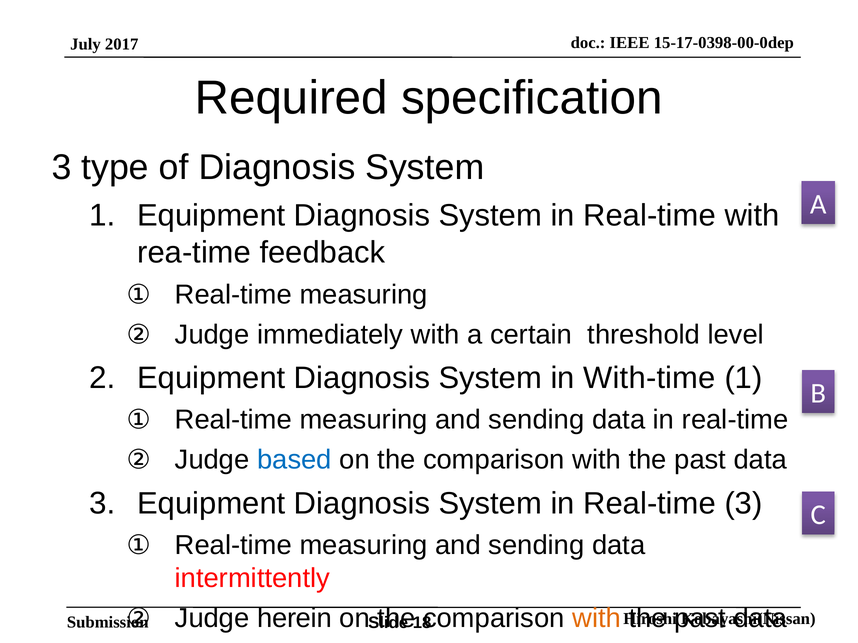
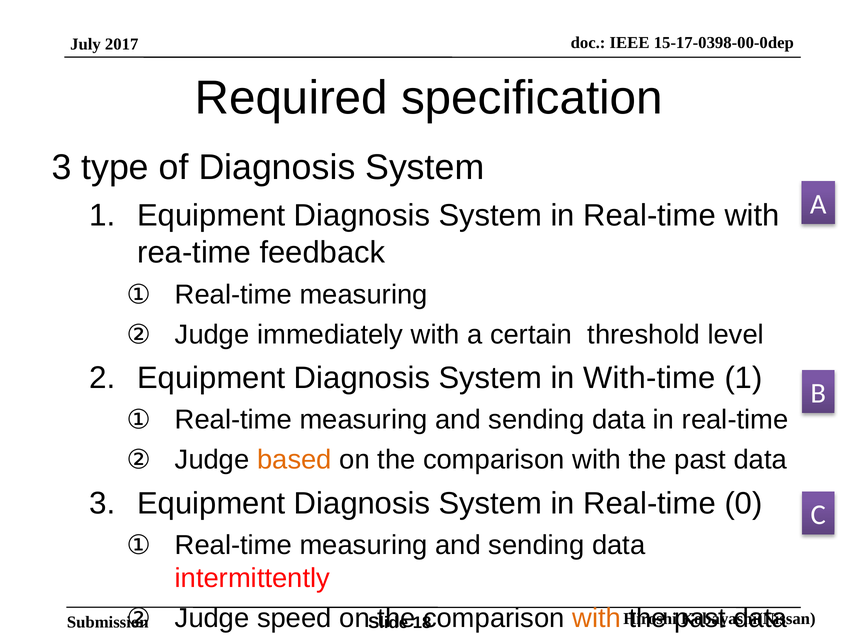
based colour: blue -> orange (294, 460)
Real-time 3: 3 -> 0 (743, 504)
herein: herein -> speed (294, 619)
